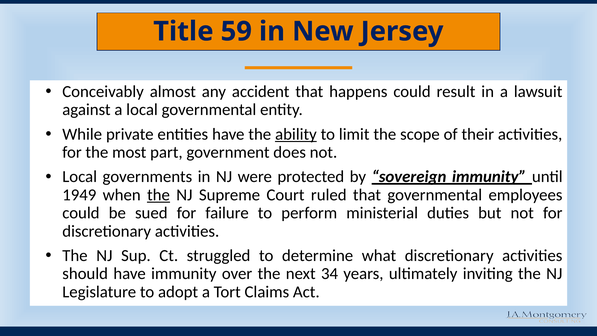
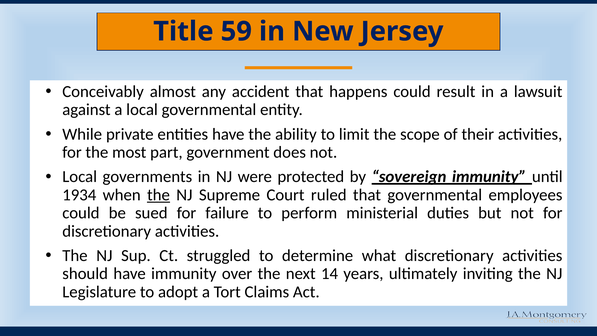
ability underline: present -> none (296, 134)
1949: 1949 -> 1934 (79, 195)
34: 34 -> 14 (330, 274)
